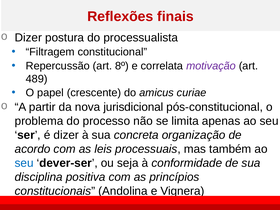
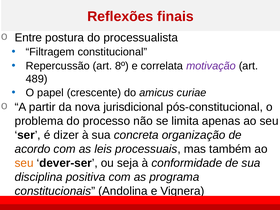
o Dizer: Dizer -> Entre (28, 38)
seu colour: blue -> orange (24, 163)
princípios: princípios -> programa (174, 177)
